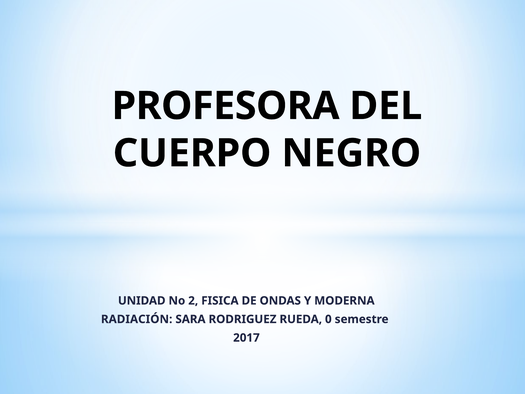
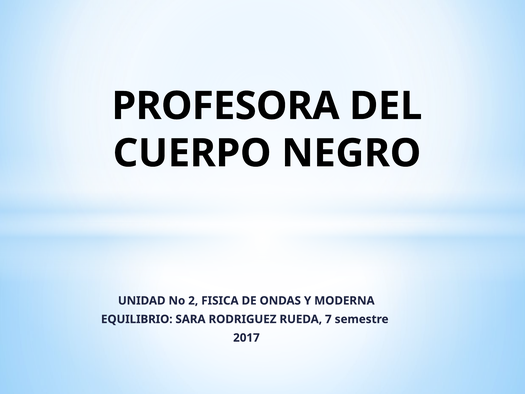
RADIACIÓN: RADIACIÓN -> EQUILIBRIO (137, 319)
0: 0 -> 7 (328, 319)
